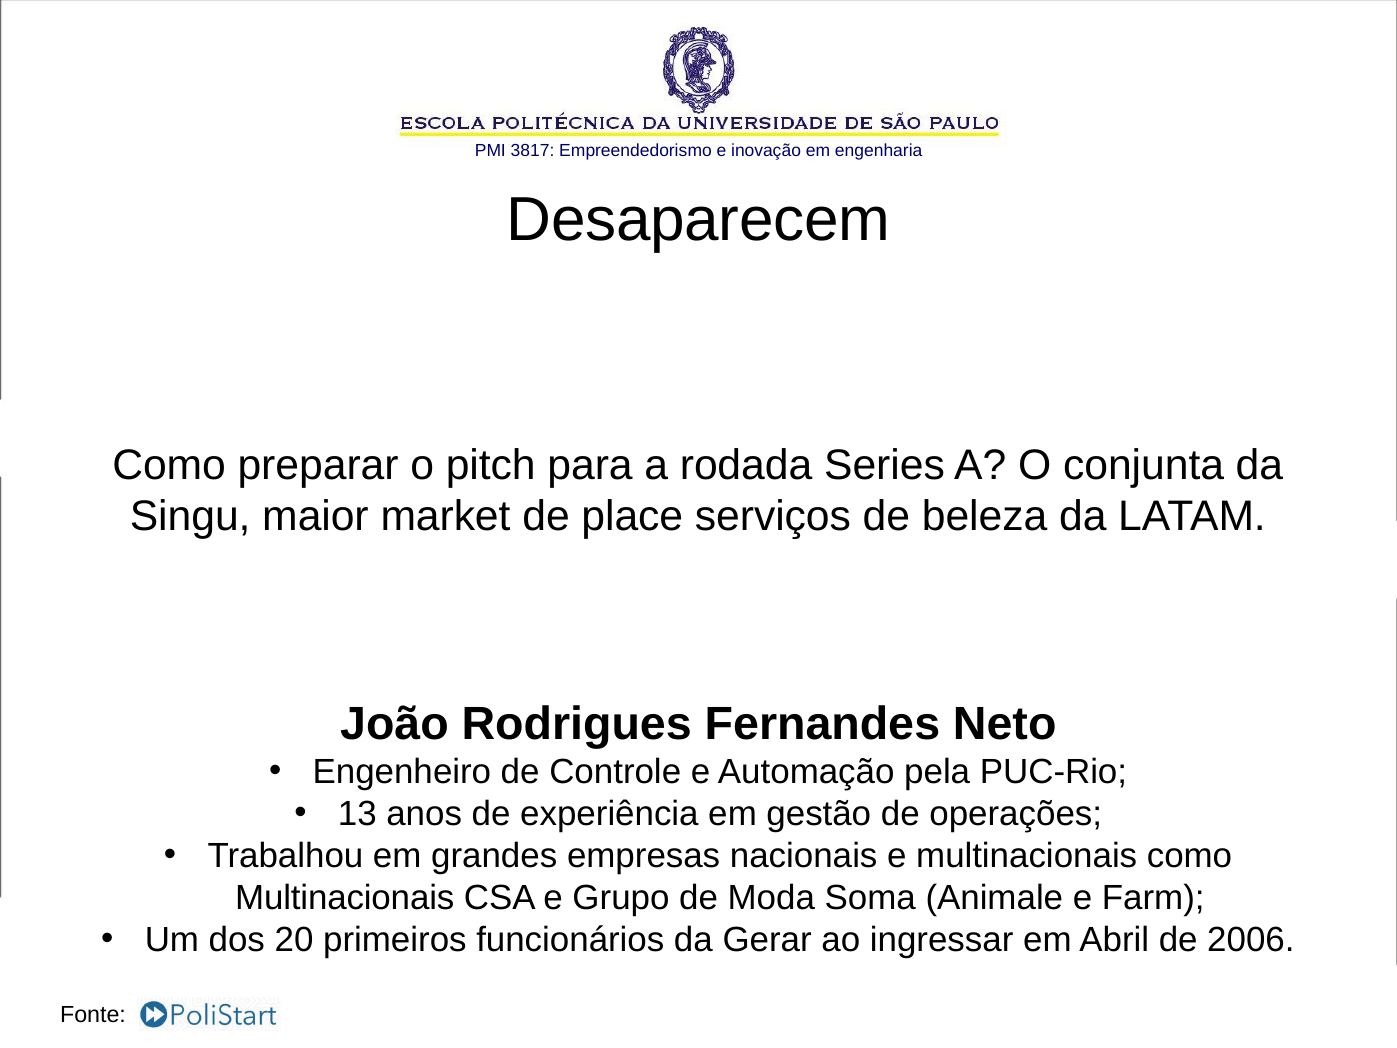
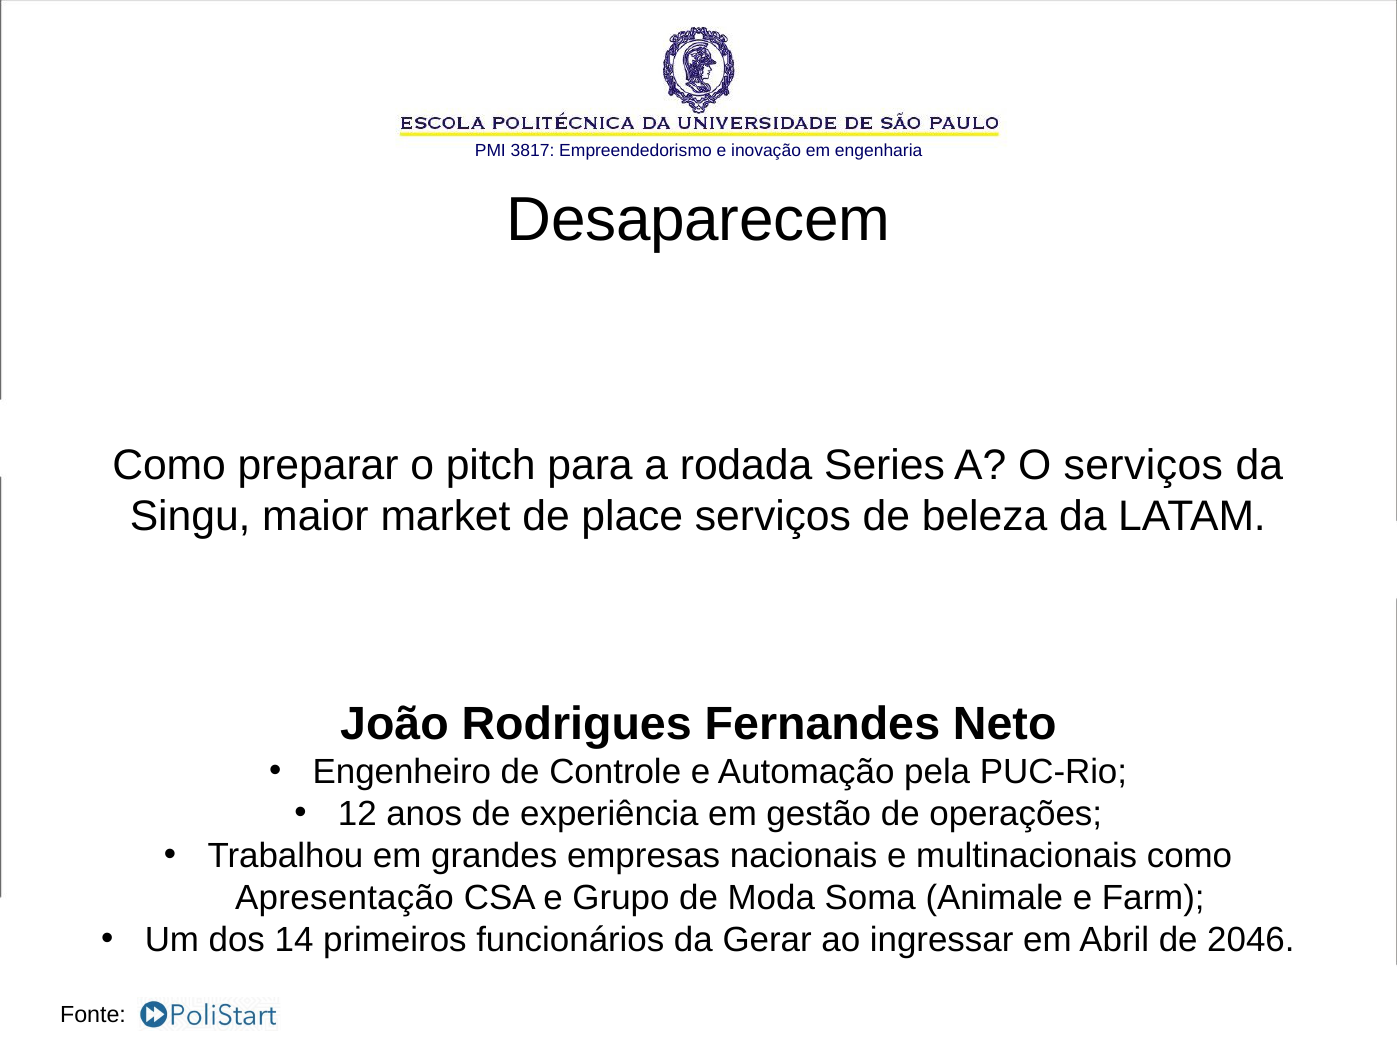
O conjunta: conjunta -> serviços (1143, 465)
13: 13 -> 12 (357, 814)
Multinacionais: Multinacionais -> Apresentação (344, 897)
20: 20 -> 14 (294, 939)
2006: 2006 -> 2046 (1251, 939)
